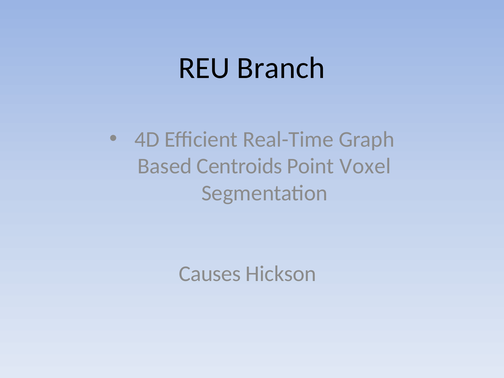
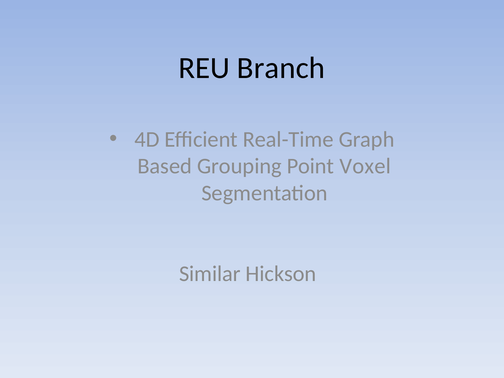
Centroids: Centroids -> Grouping (239, 166)
Causes: Causes -> Similar (210, 274)
